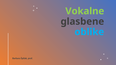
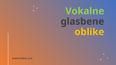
oblike colour: light blue -> yellow (89, 32)
